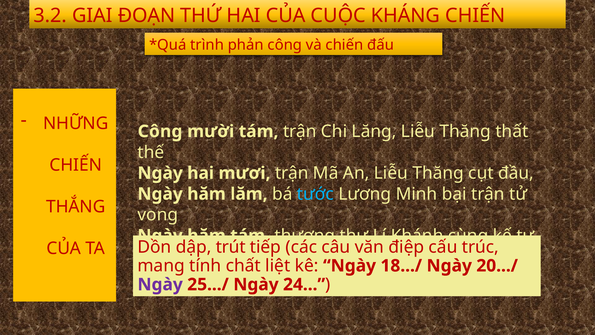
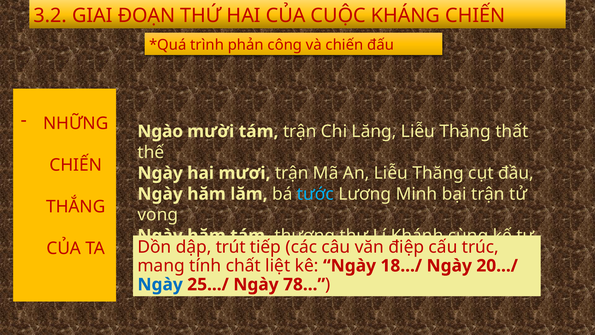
Công: Công -> Ngào (160, 131)
Ngày colour: purple -> blue (160, 284)
24: 24 -> 78 (304, 284)
